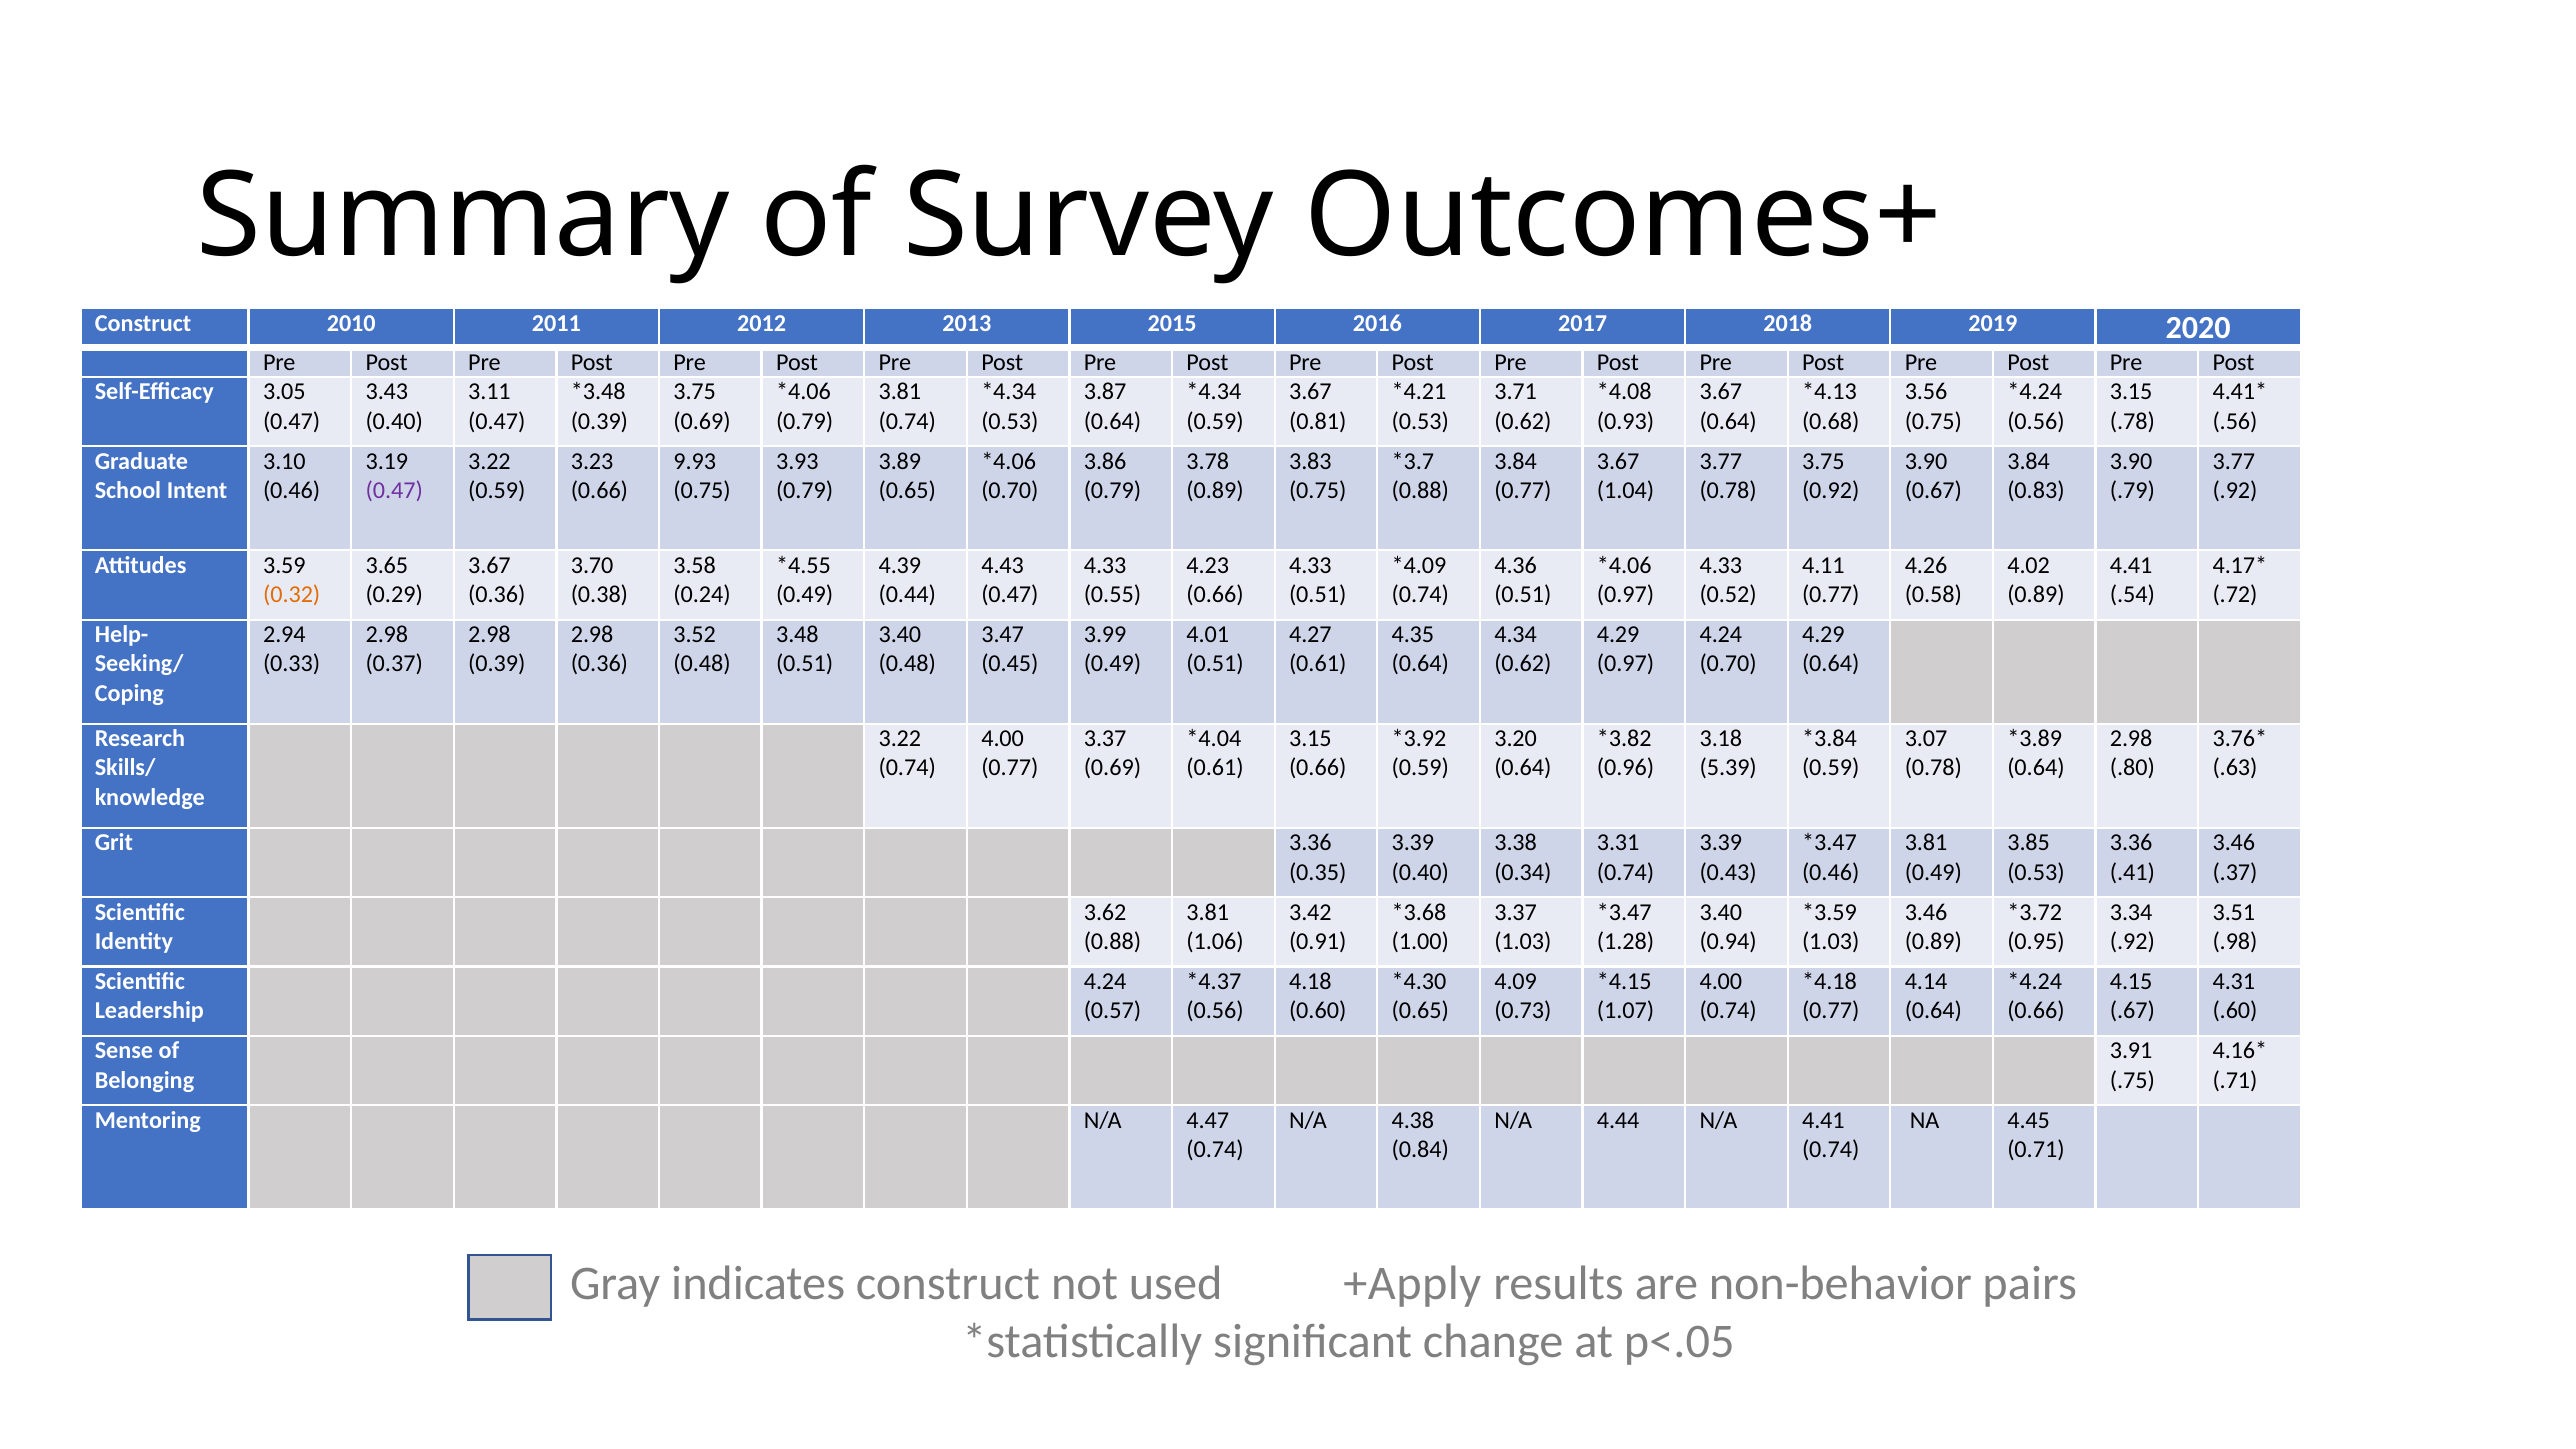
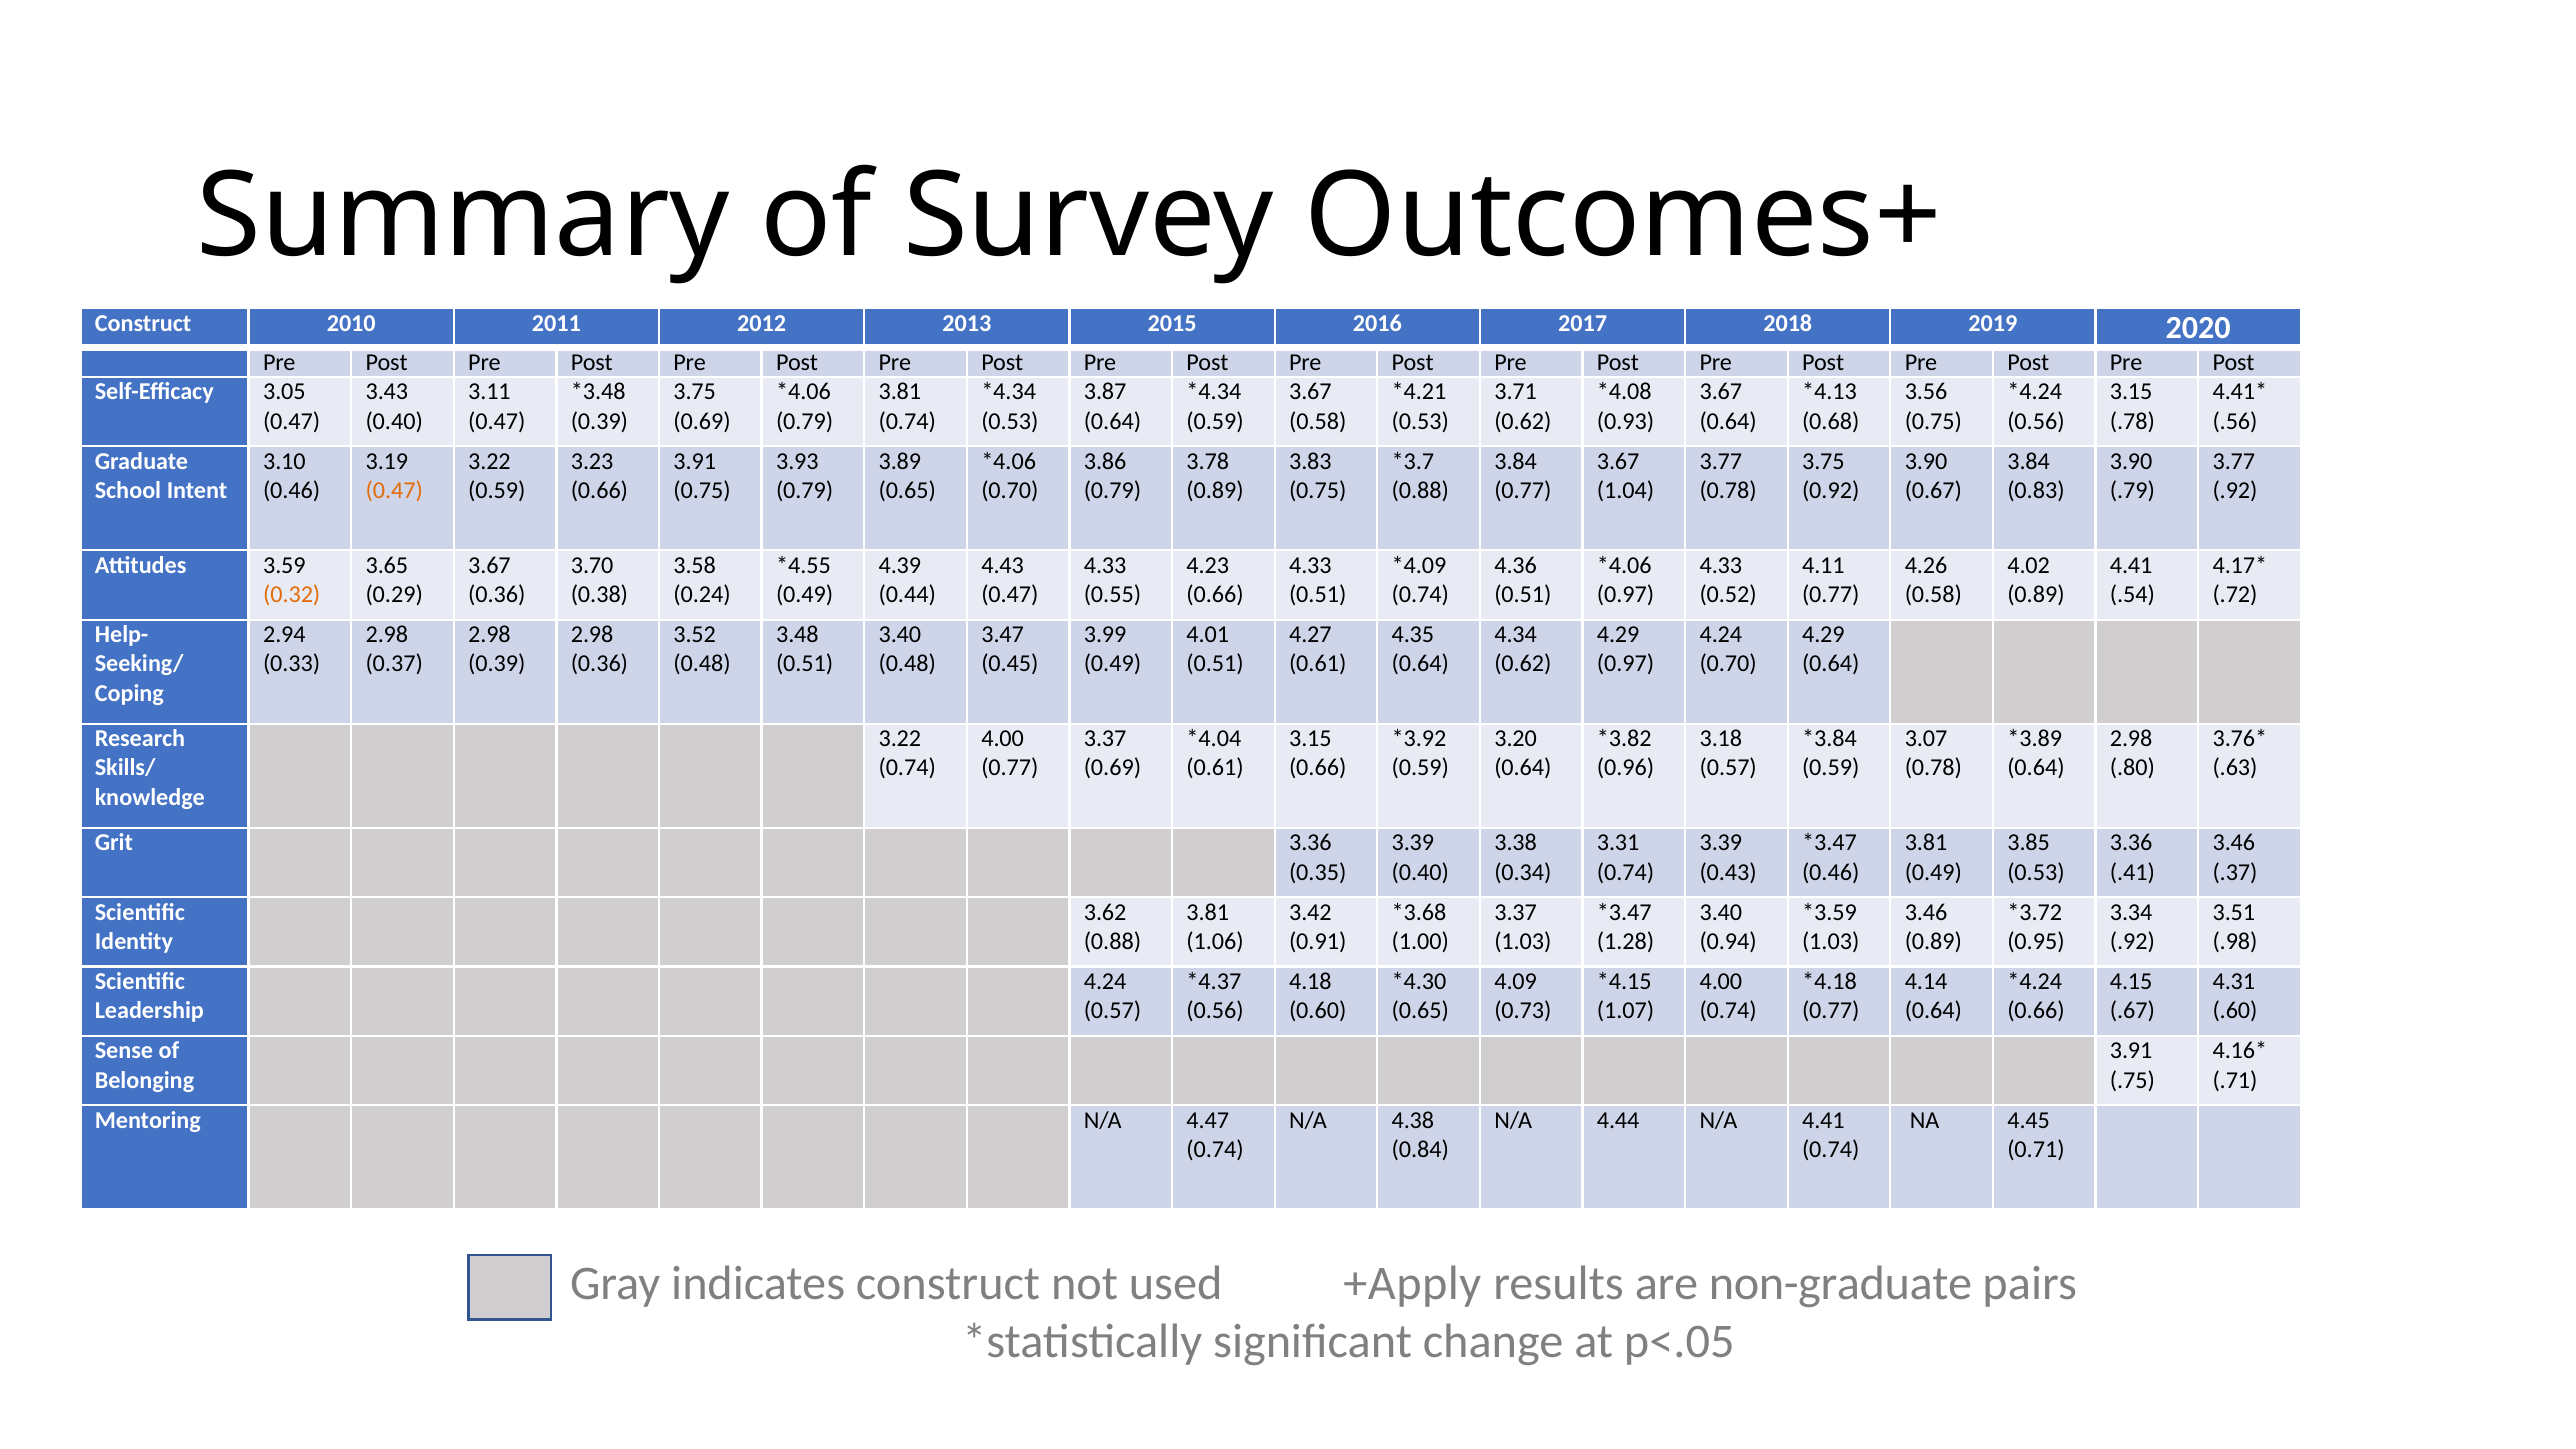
0.81: 0.81 -> 0.58 (1318, 421)
9.93: 9.93 -> 3.91 (695, 461)
0.47 colour: purple -> orange (394, 491)
5.39: 5.39 -> 0.57 (1728, 768)
non-behavior: non-behavior -> non-graduate (1841, 1283)
